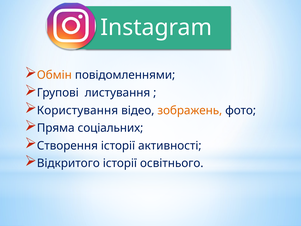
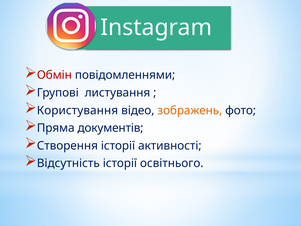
Обмін colour: orange -> red (54, 75)
соціальних: соціальних -> документів (110, 128)
Відкритого: Відкритого -> Відсутність (68, 163)
